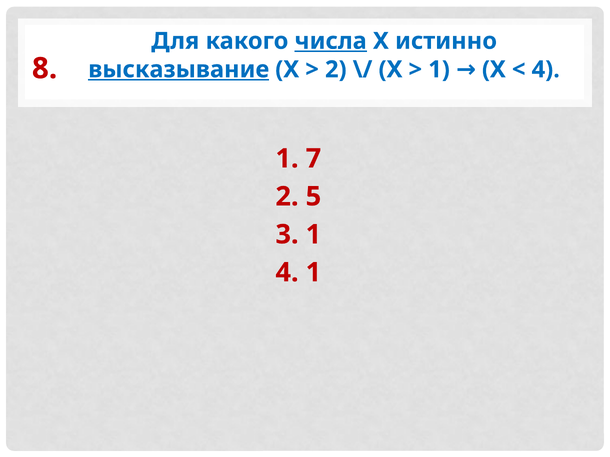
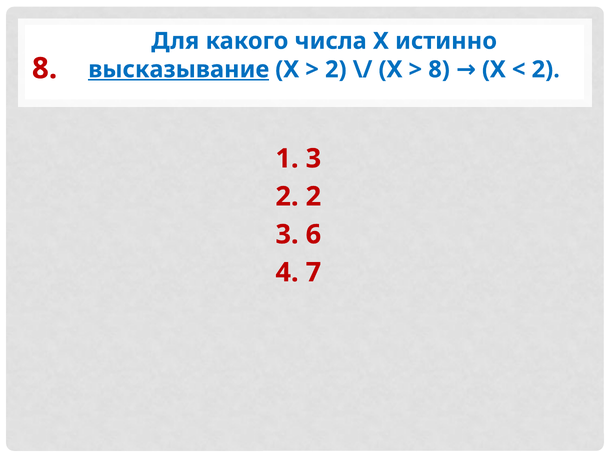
числа underline: present -> none (331, 41)
1: 1 -> 8 (439, 70)
4: 4 -> 2 (546, 70)
1 7: 7 -> 3 (313, 159)
2 5: 5 -> 2 (313, 197)
3 1: 1 -> 6 (313, 235)
4 1: 1 -> 7 (313, 273)
